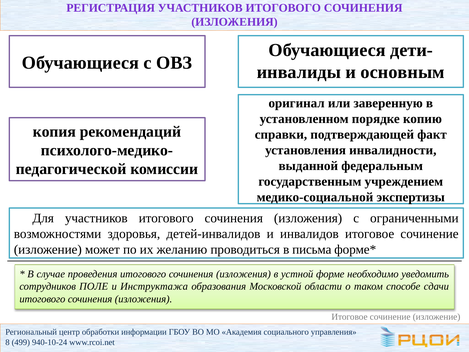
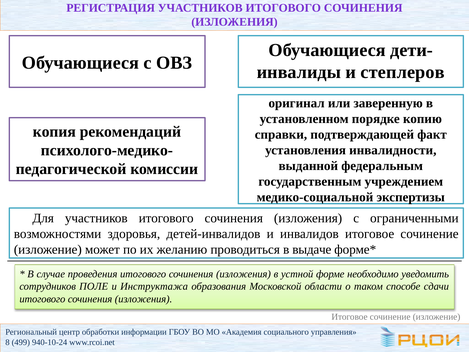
основным: основным -> степлеров (403, 72)
письма: письма -> выдаче (312, 249)
